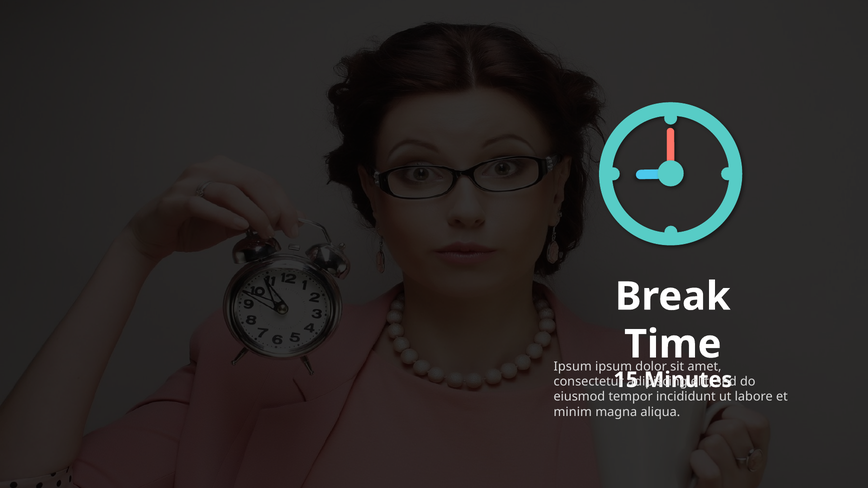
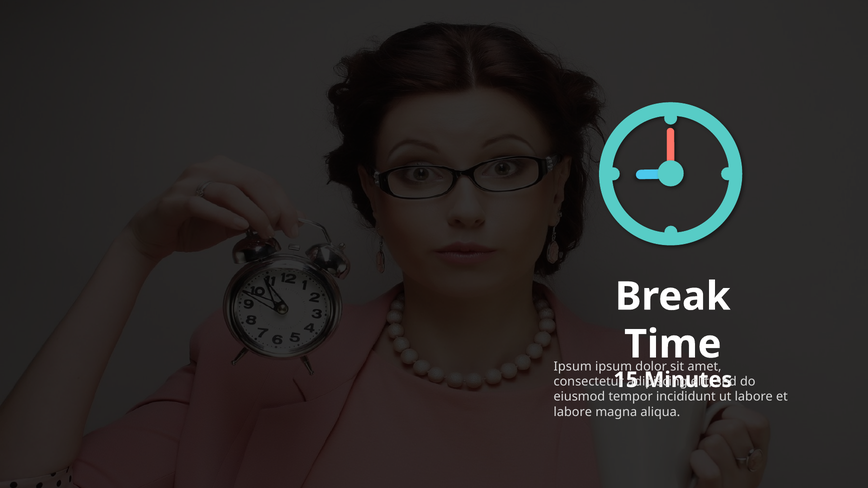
minim: minim -> labore (573, 412)
